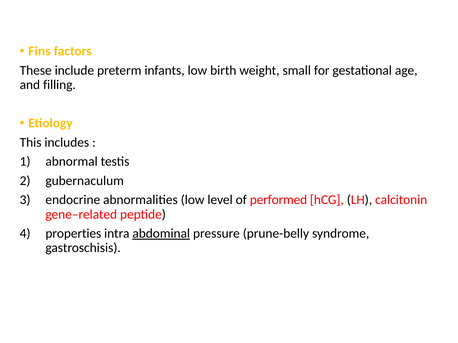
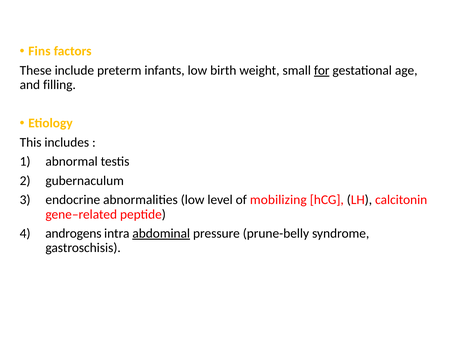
for underline: none -> present (322, 71)
performed: performed -> mobilizing (278, 200)
properties: properties -> androgens (73, 234)
